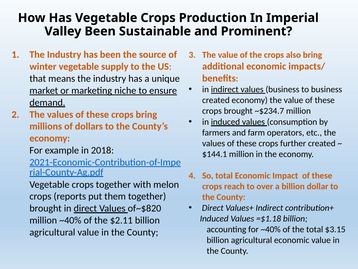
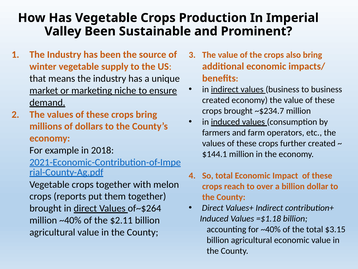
of~$820: of~$820 -> of~$264 (145, 208)
